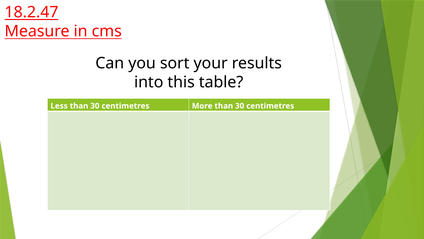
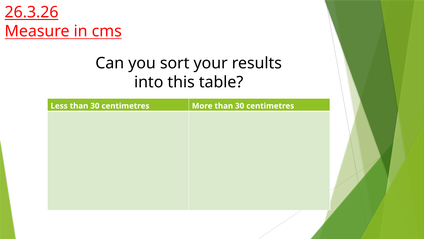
18.2.47: 18.2.47 -> 26.3.26 (32, 12)
